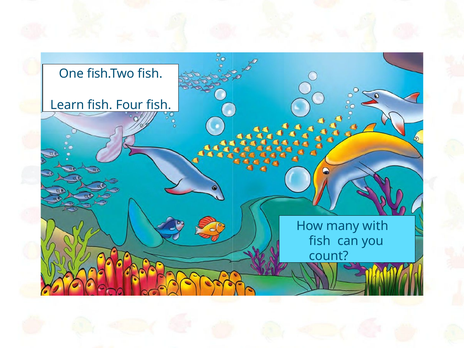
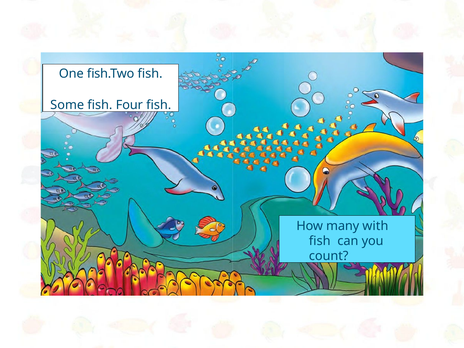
Learn: Learn -> Some (67, 105)
